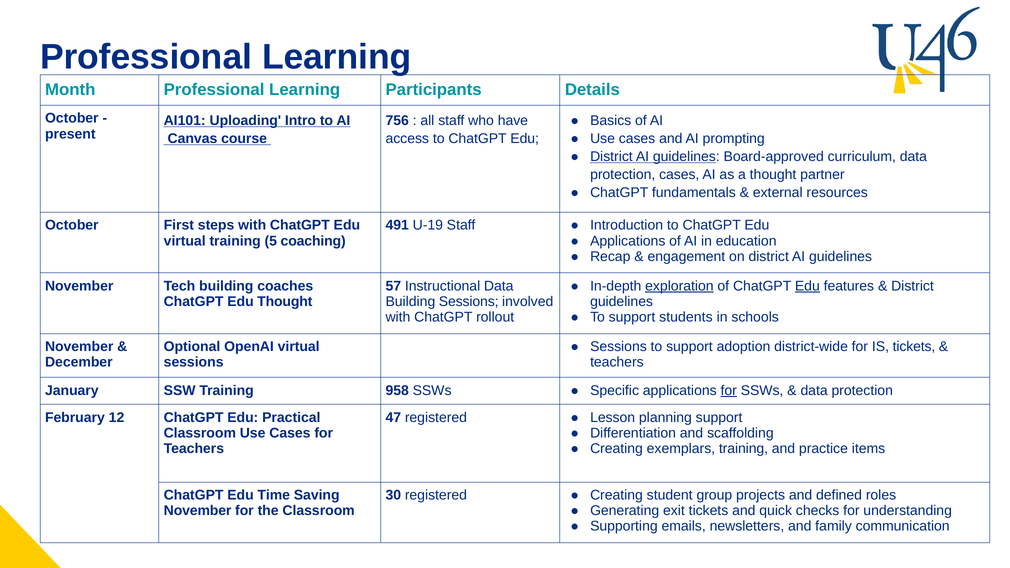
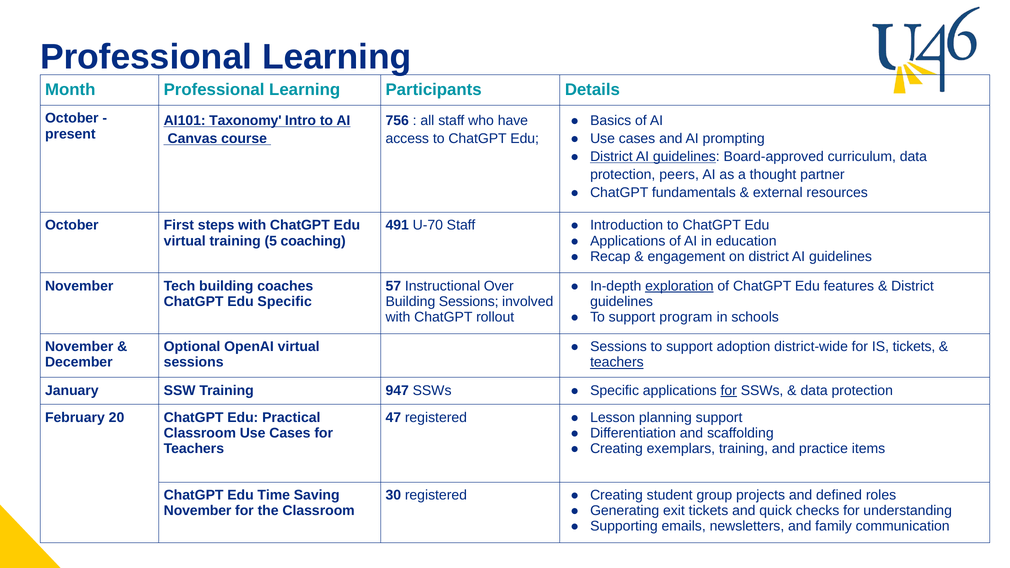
Uploading: Uploading -> Taxonomy (245, 121)
protection cases: cases -> peers (679, 175)
U-19: U-19 -> U-70 (428, 225)
Instructional Data: Data -> Over (499, 286)
Edu underline: present -> none (807, 286)
Edu Thought: Thought -> Specific (285, 302)
students: students -> program (686, 317)
teachers underline: none -> present (617, 362)
958: 958 -> 947 (397, 391)
12: 12 -> 20 (117, 418)
